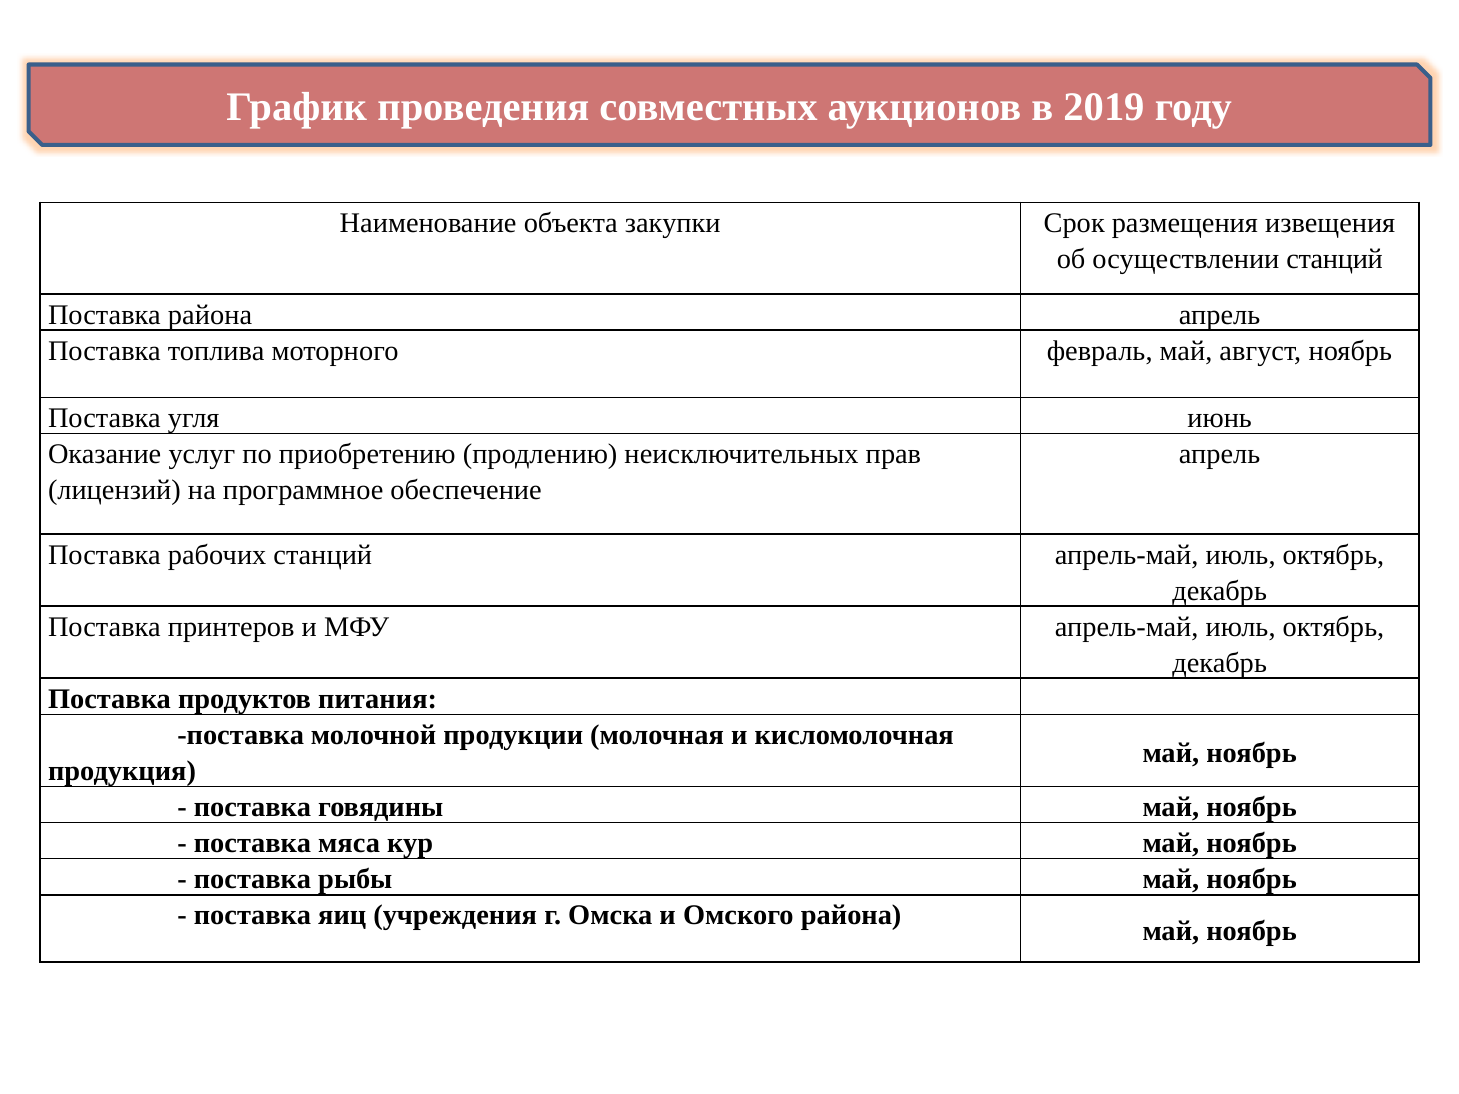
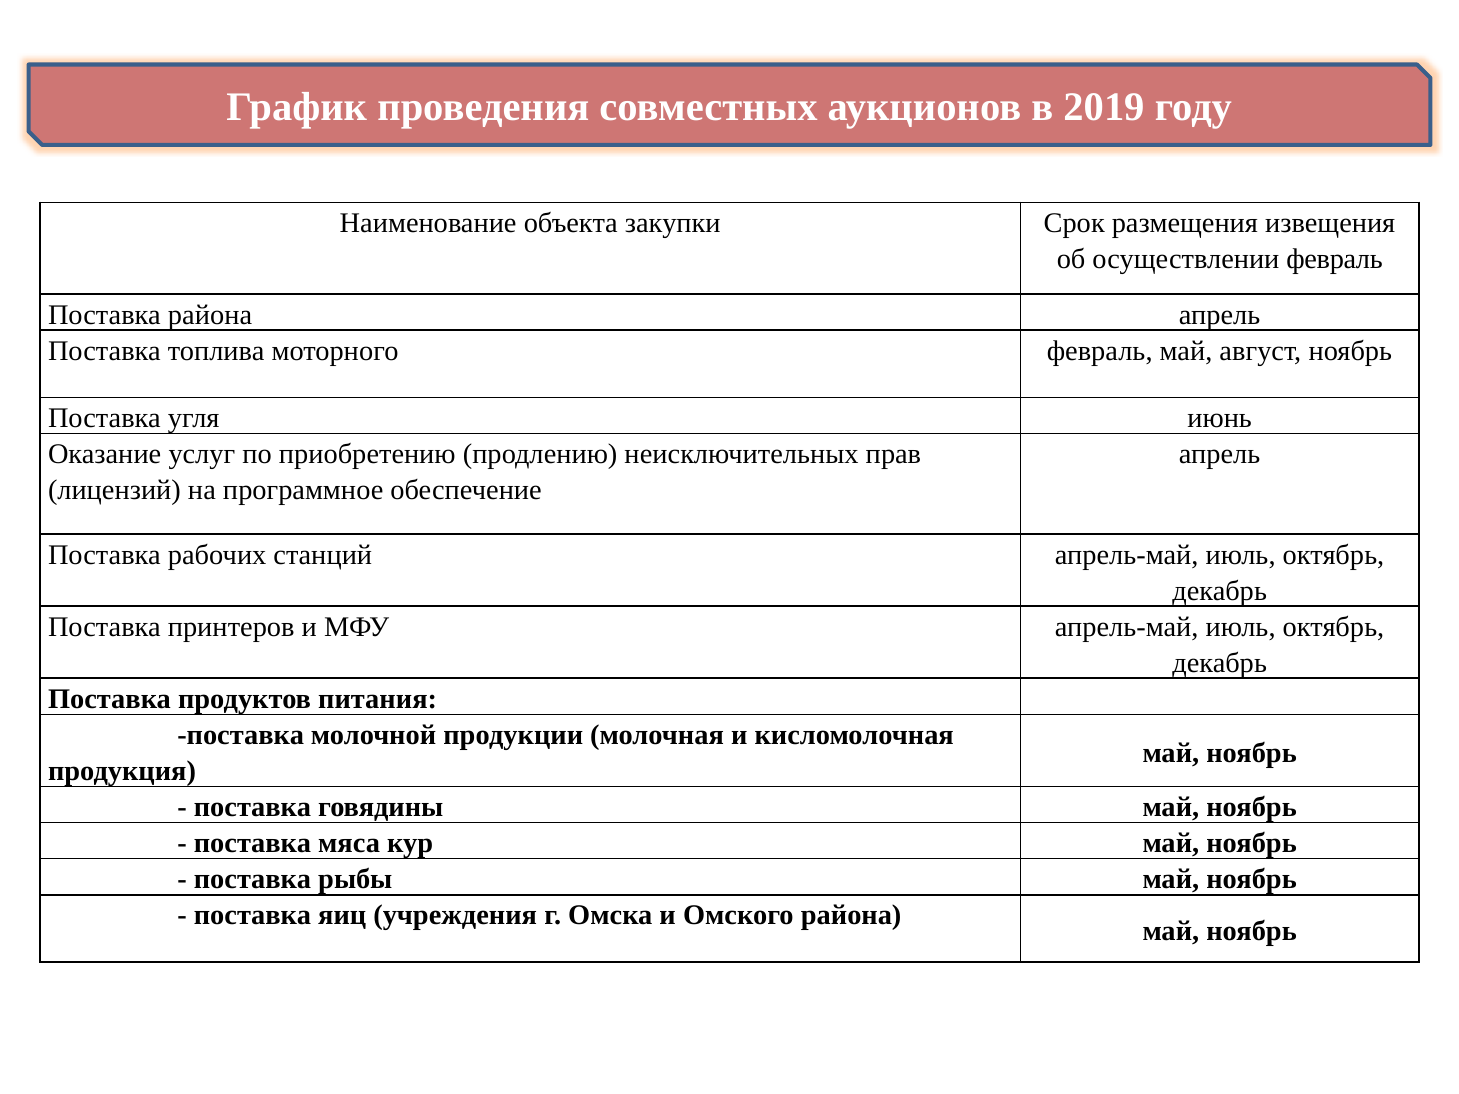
осуществлении станций: станций -> февраль (1335, 259)
